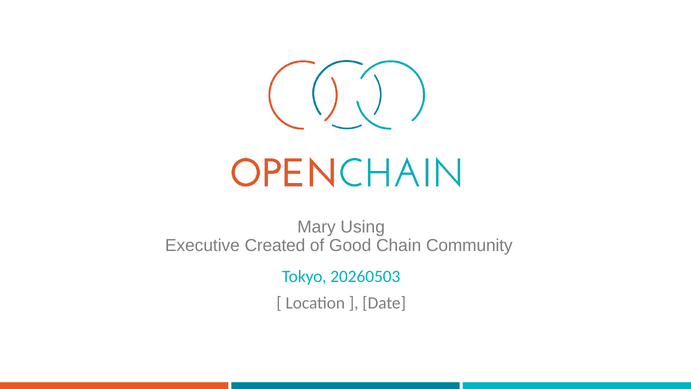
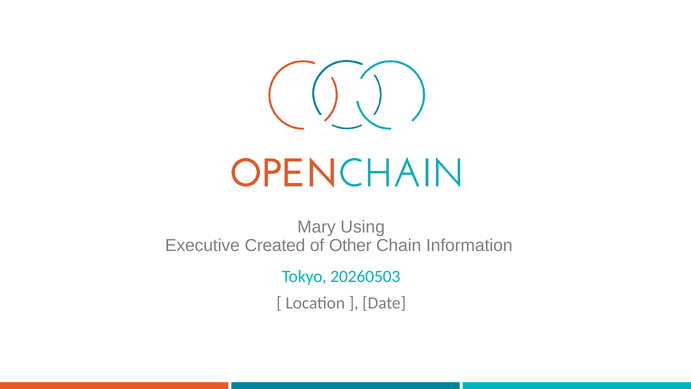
Good: Good -> Other (350, 246)
Community: Community -> Information (469, 246)
